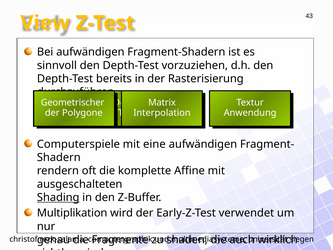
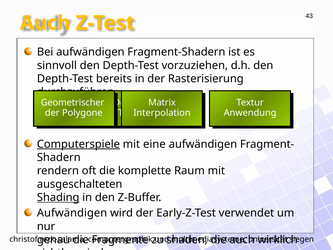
View: View -> Auch (45, 23)
Computerspiele underline: none -> present (78, 144)
Affine: Affine -> Raum (189, 171)
Multiplikation: Multiplikation -> Aufwändigen (72, 213)
